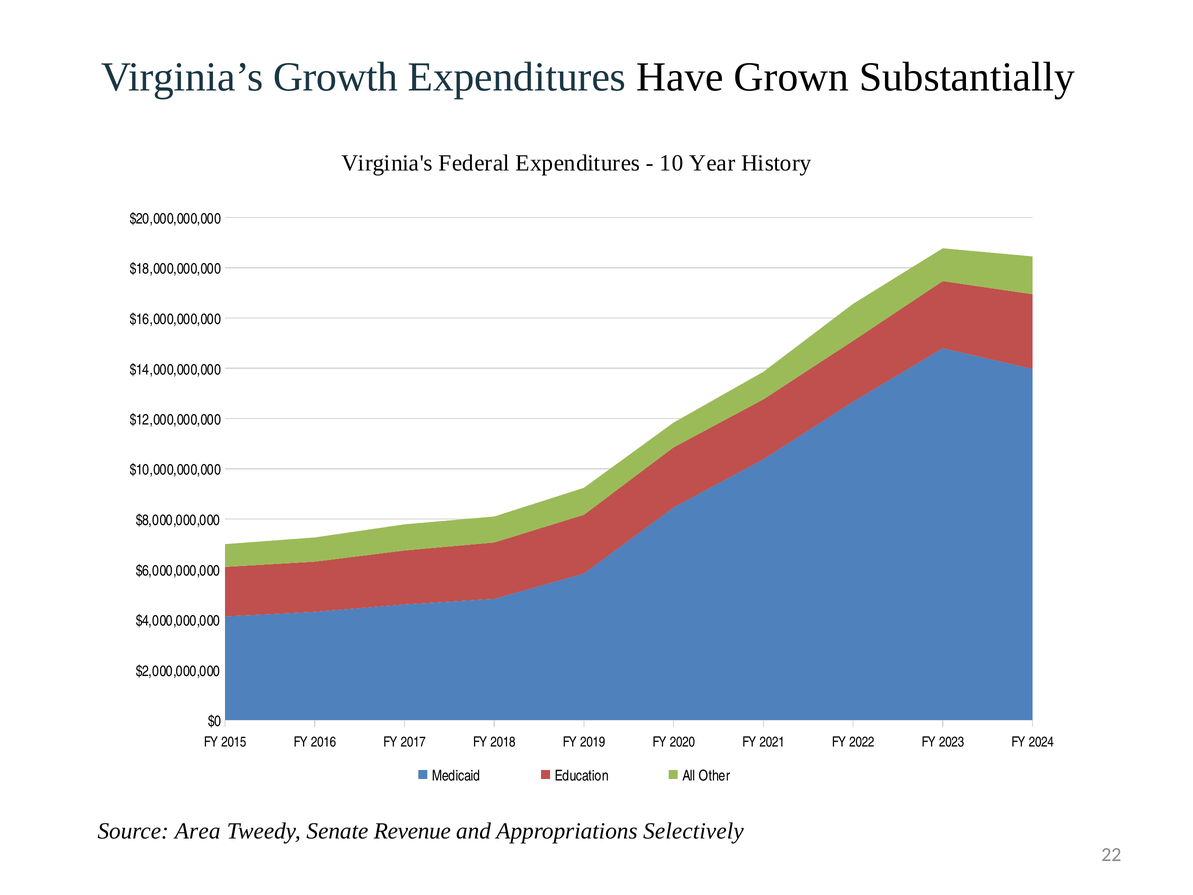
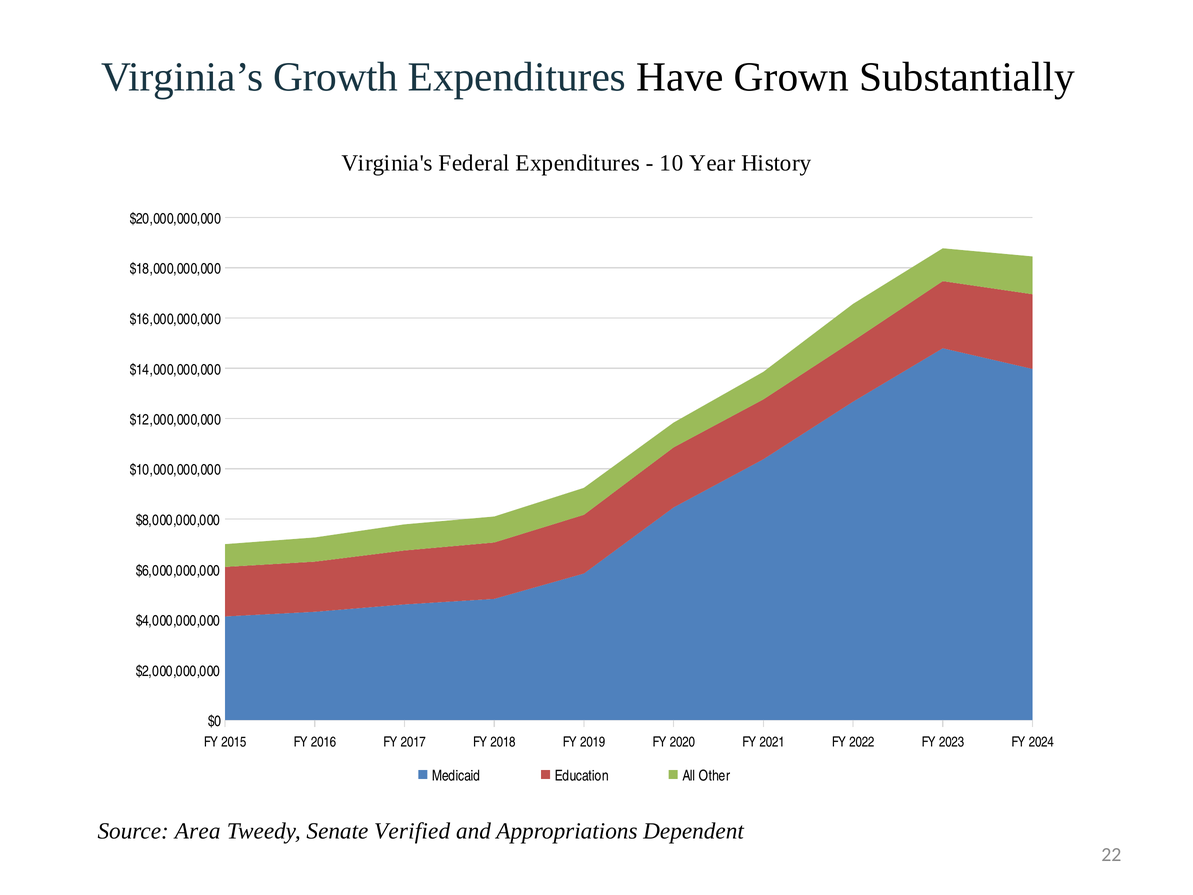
Revenue: Revenue -> Verified (412, 831)
Selectively: Selectively -> Dependent (694, 831)
